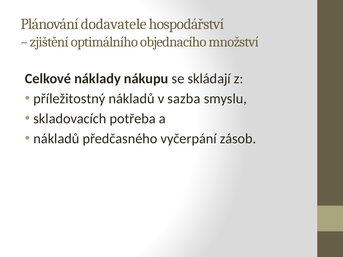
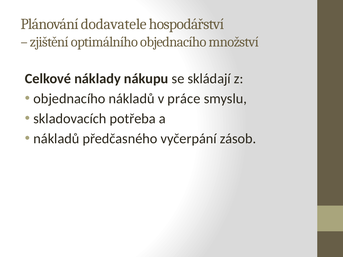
příležitostný: příležitostný -> objednacího (69, 99)
sazba: sazba -> práce (184, 99)
